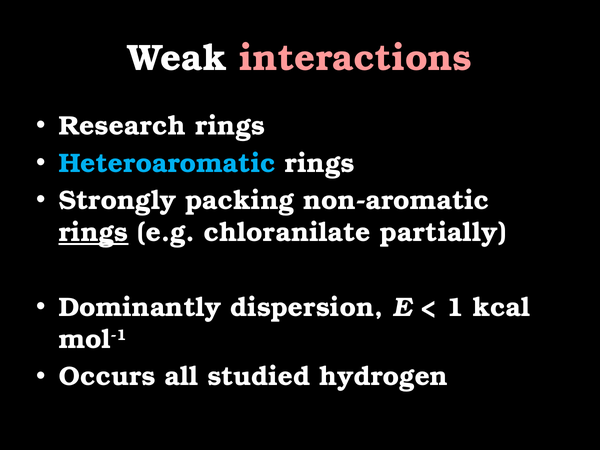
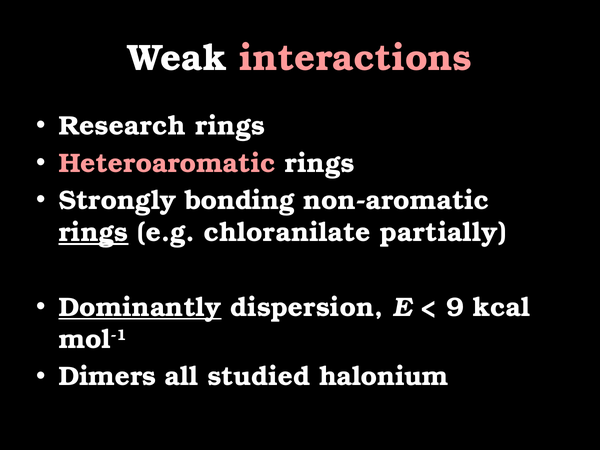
Heteroaromatic colour: light blue -> pink (167, 163)
packing: packing -> bonding (240, 201)
Dominantly underline: none -> present (140, 307)
1: 1 -> 9 (455, 307)
Occurs: Occurs -> Dimers (107, 377)
hydrogen: hydrogen -> halonium (384, 377)
